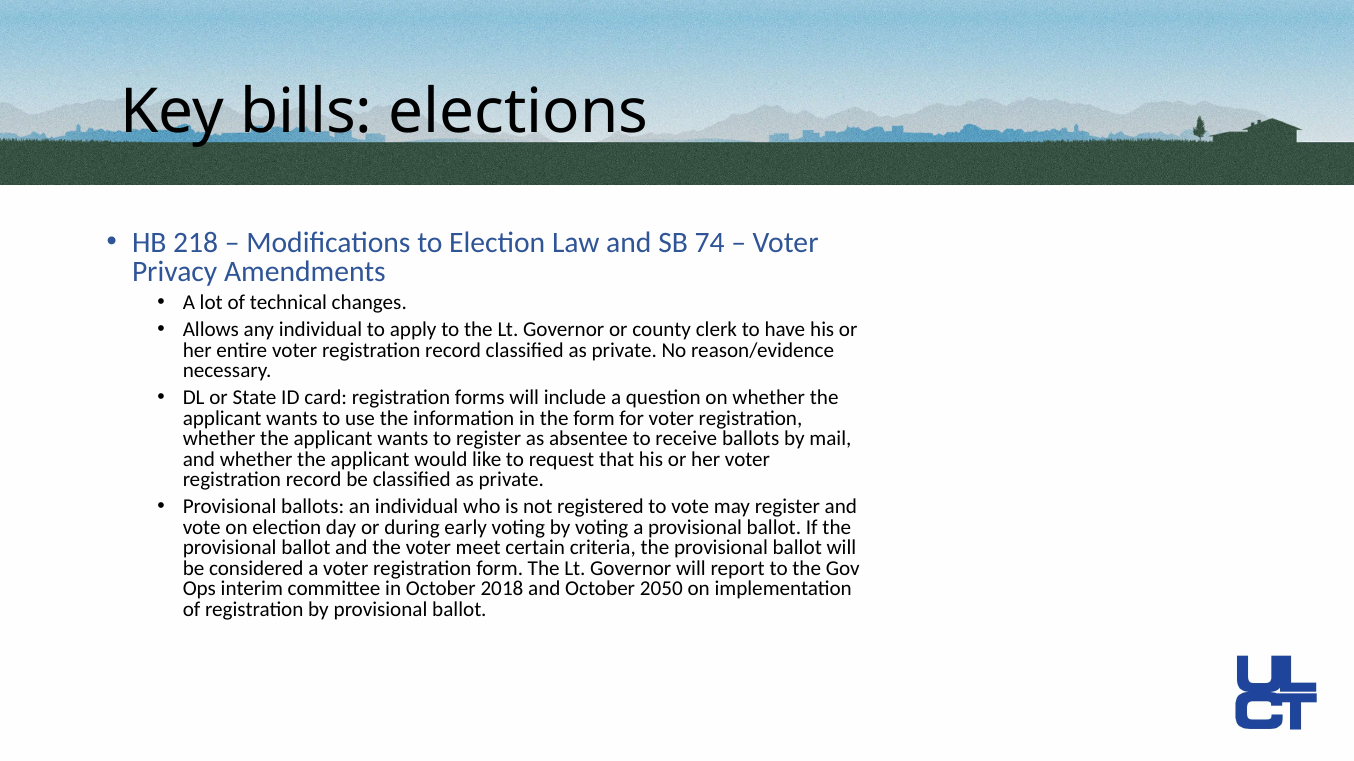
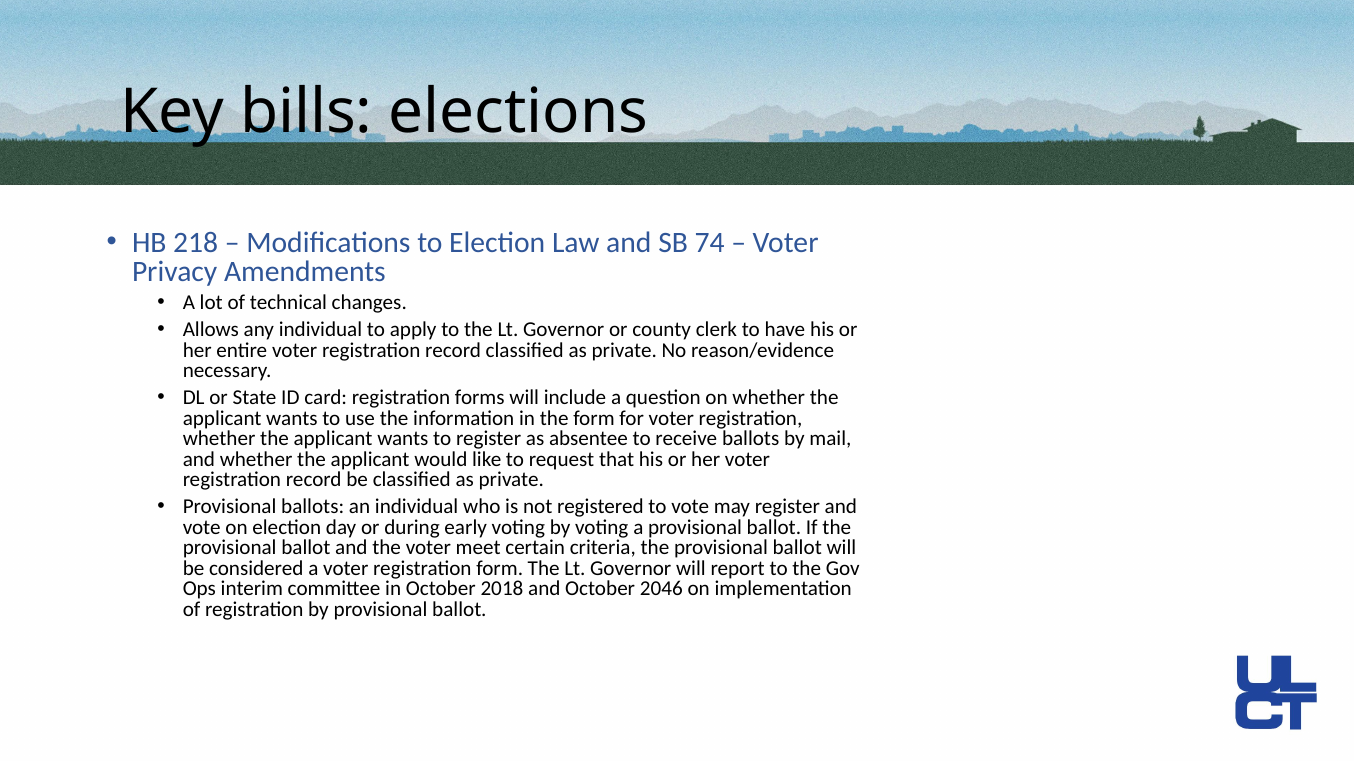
2050: 2050 -> 2046 (661, 589)
